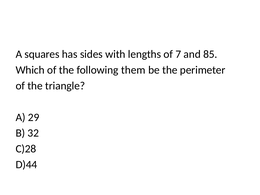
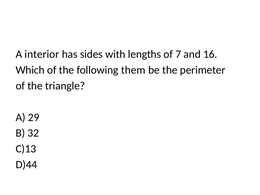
squares: squares -> interior (42, 54)
85: 85 -> 16 (210, 54)
C)28: C)28 -> C)13 (26, 149)
